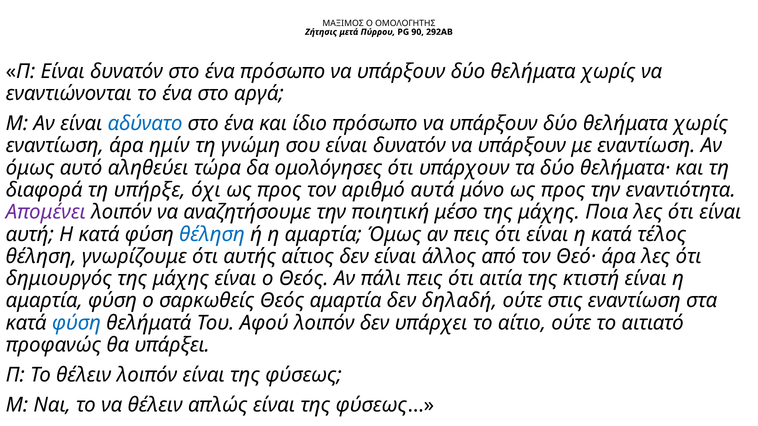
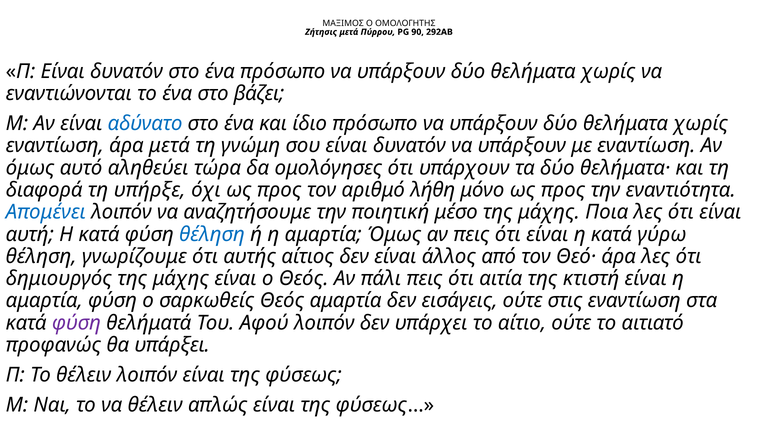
αργά: αργά -> βάζει (259, 94)
άρα ημίν: ημίν -> μετά (169, 146)
αυτά: αυτά -> λήθη (433, 190)
Απομένει colour: purple -> blue (46, 212)
τέλος: τέλος -> γύρω (662, 234)
δηλαδή: δηλαδή -> εισάγεις (460, 301)
φύση colour: blue -> purple (76, 323)
